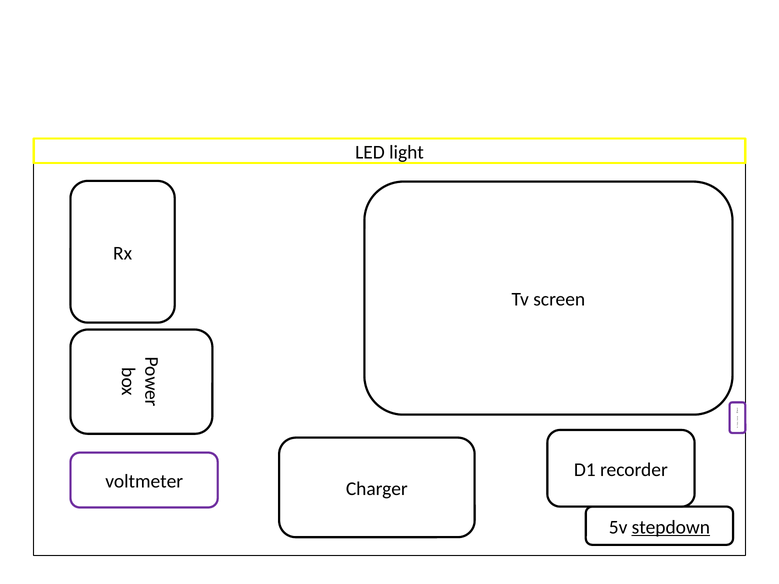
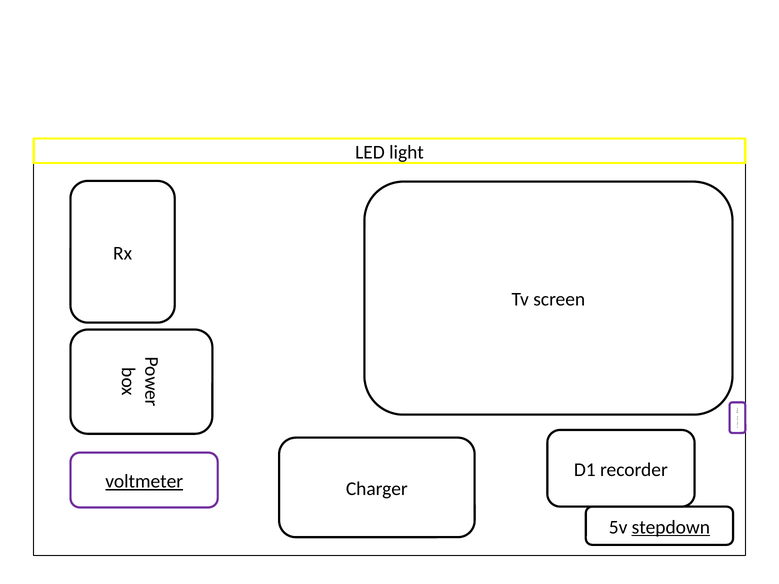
voltmeter underline: none -> present (144, 482)
